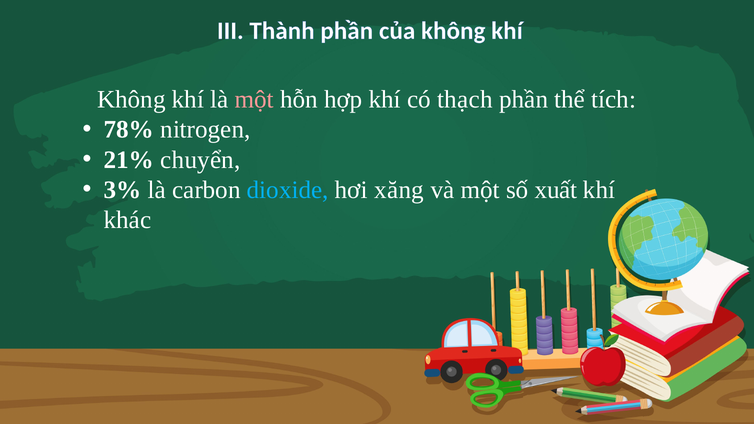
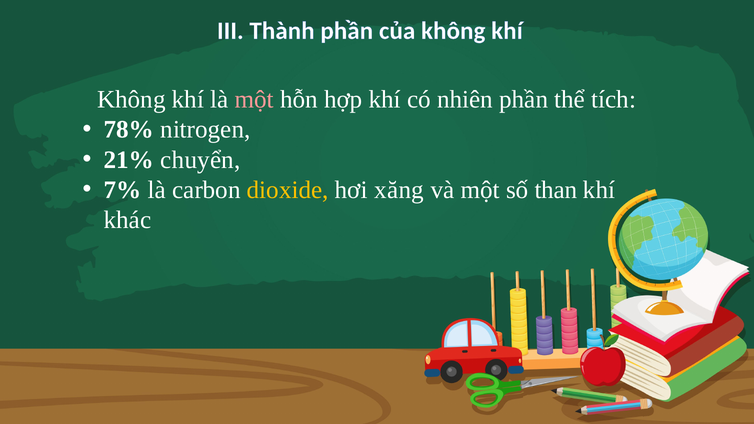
thạch: thạch -> nhiên (465, 100)
3%: 3% -> 7% (123, 190)
dioxide colour: light blue -> yellow (288, 190)
xuất: xuất -> than (556, 190)
